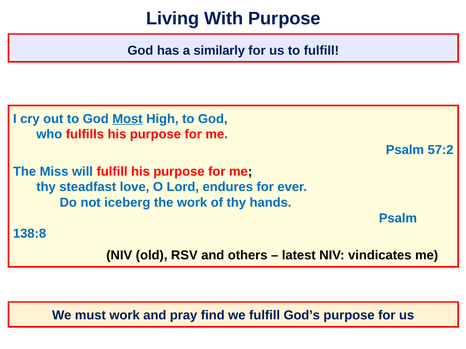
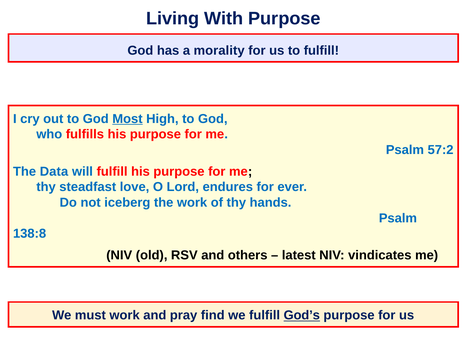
similarly: similarly -> morality (219, 50)
Miss: Miss -> Data (54, 172)
God’s underline: none -> present (302, 316)
